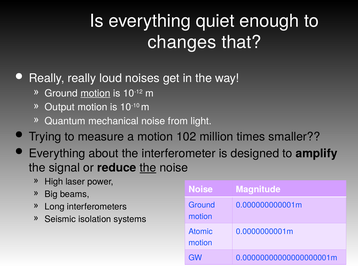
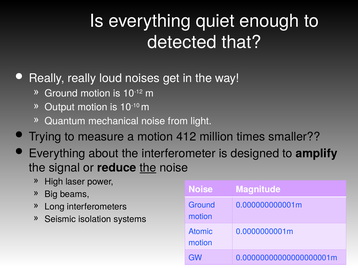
changes: changes -> detected (182, 42)
motion underline: present -> none (95, 93)
102: 102 -> 412 (186, 137)
